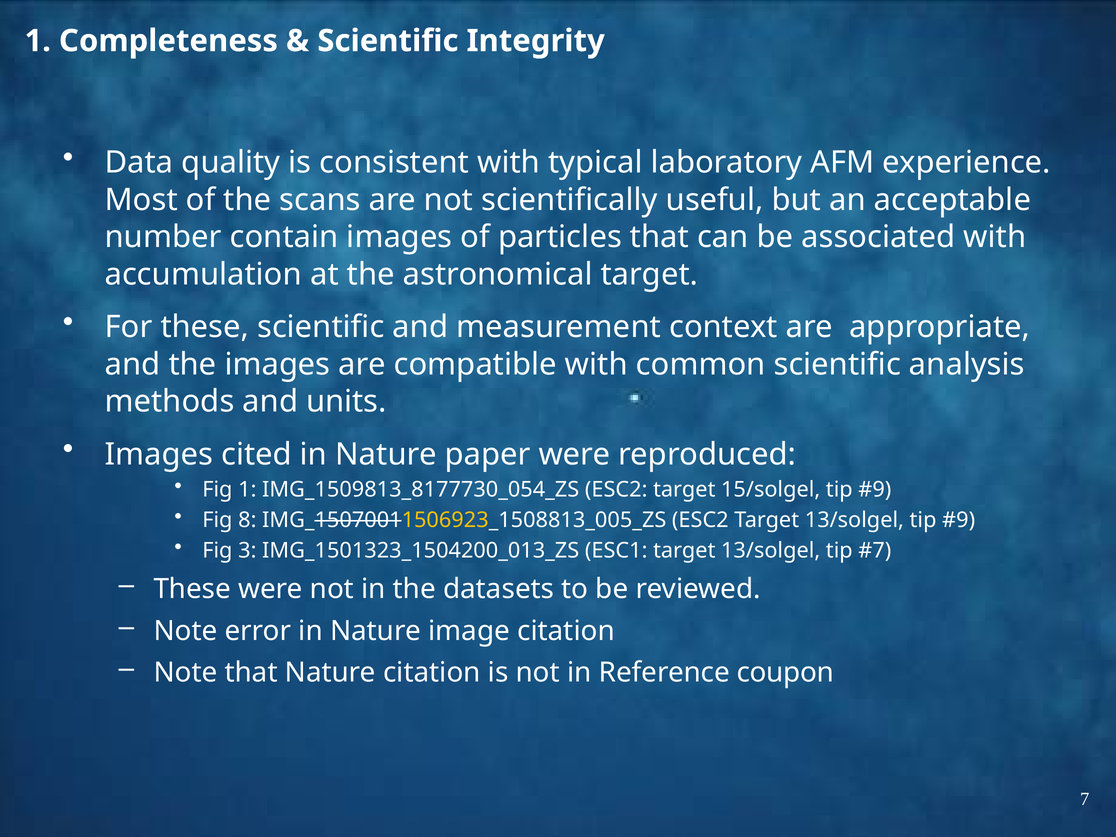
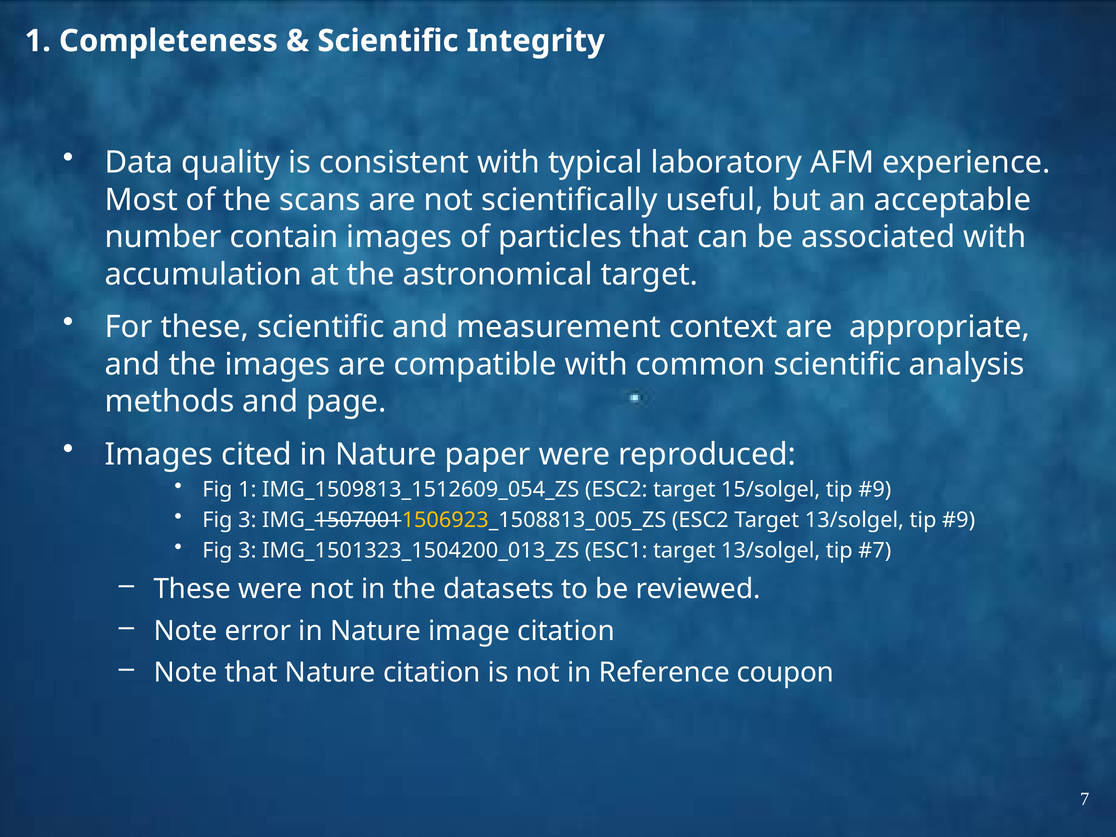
units: units -> page (346, 402)
IMG_1509813_8177730_054_ZS: IMG_1509813_8177730_054_ZS -> IMG_1509813_1512609_054_ZS (421, 490)
8: 8 -> 3 (247, 520)
